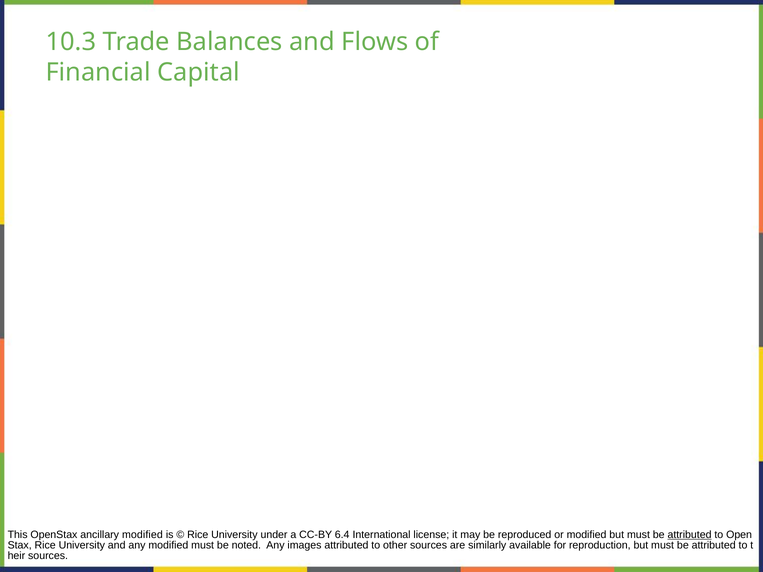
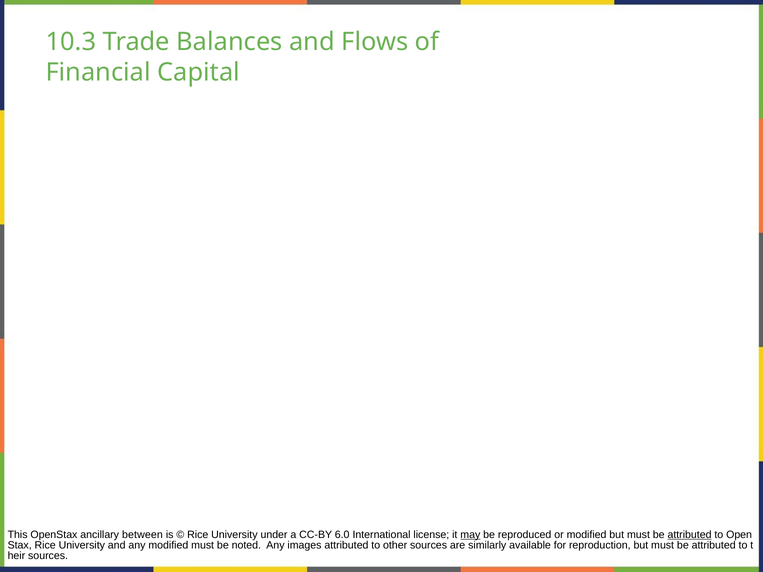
ancillary modified: modified -> between (142, 535)
6.4: 6.4 -> 6.0 (342, 535)
may underline: none -> present (470, 535)
